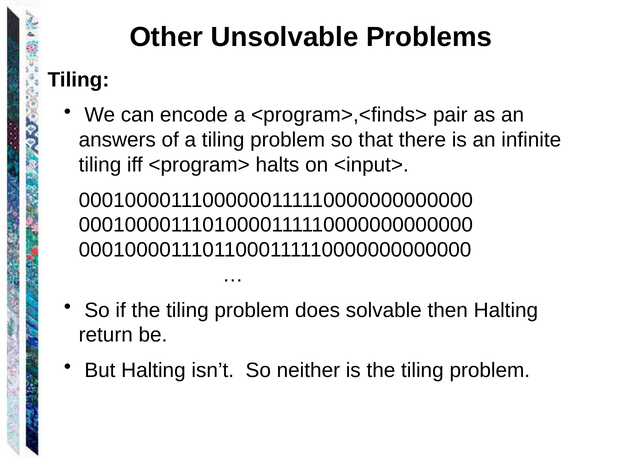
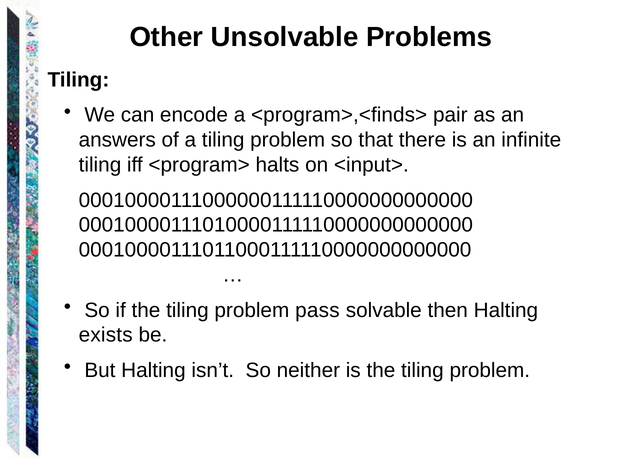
does: does -> pass (317, 310)
return: return -> exists (106, 335)
